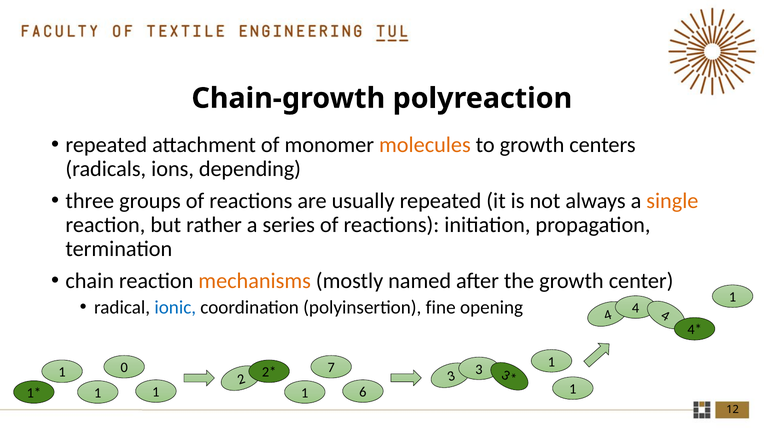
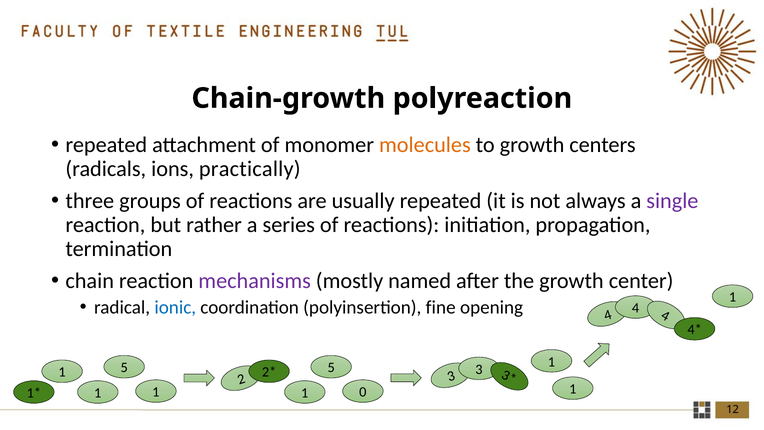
depending: depending -> practically (250, 169)
single colour: orange -> purple (672, 201)
mechanisms colour: orange -> purple (255, 281)
1 0: 0 -> 5 (124, 367)
7: 7 -> 5 (331, 367)
6: 6 -> 0 (363, 392)
